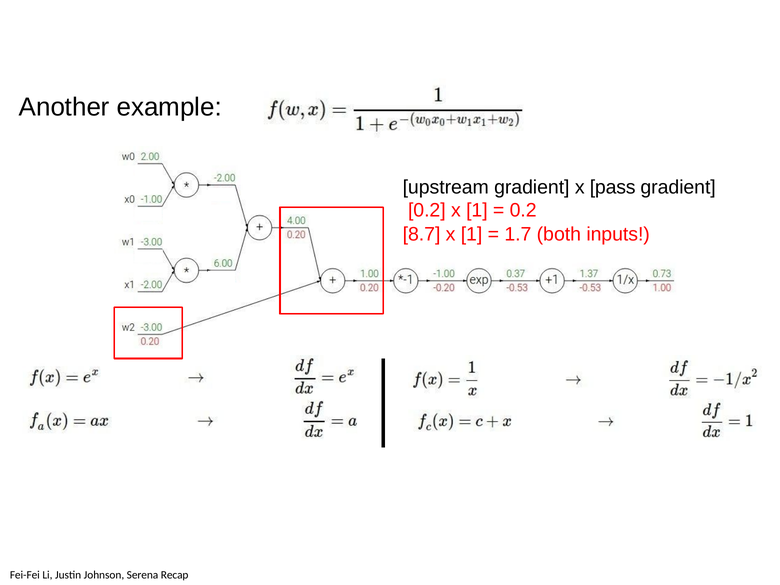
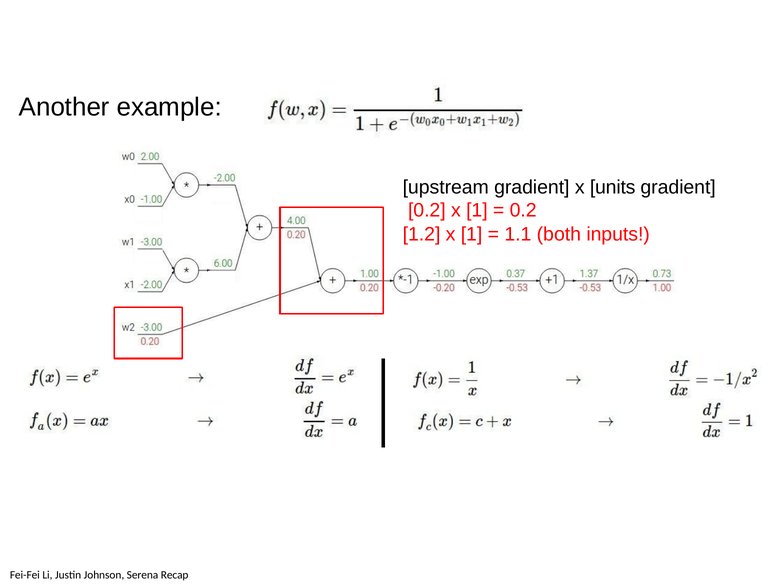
pass: pass -> units (613, 187)
8.7: 8.7 -> 1.2 (422, 234)
1.7: 1.7 -> 1.1 (518, 234)
